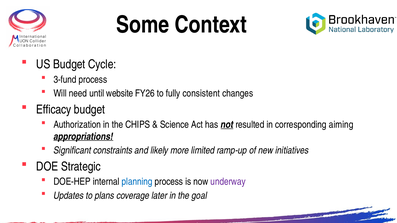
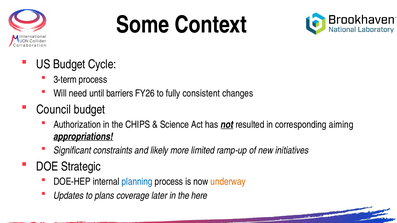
3-fund: 3-fund -> 3-term (65, 80)
website: website -> barriers (120, 94)
Efficacy: Efficacy -> Council (54, 110)
underway colour: purple -> orange (228, 182)
goal: goal -> here (199, 196)
